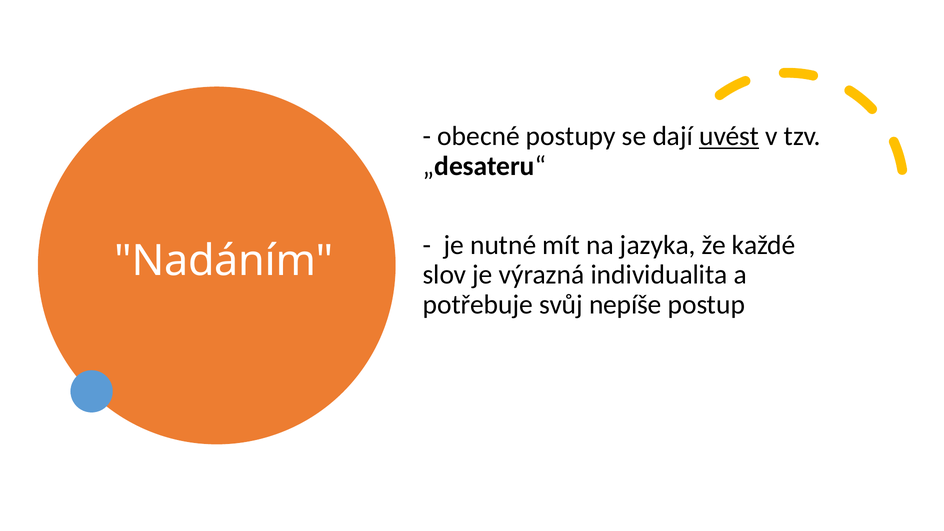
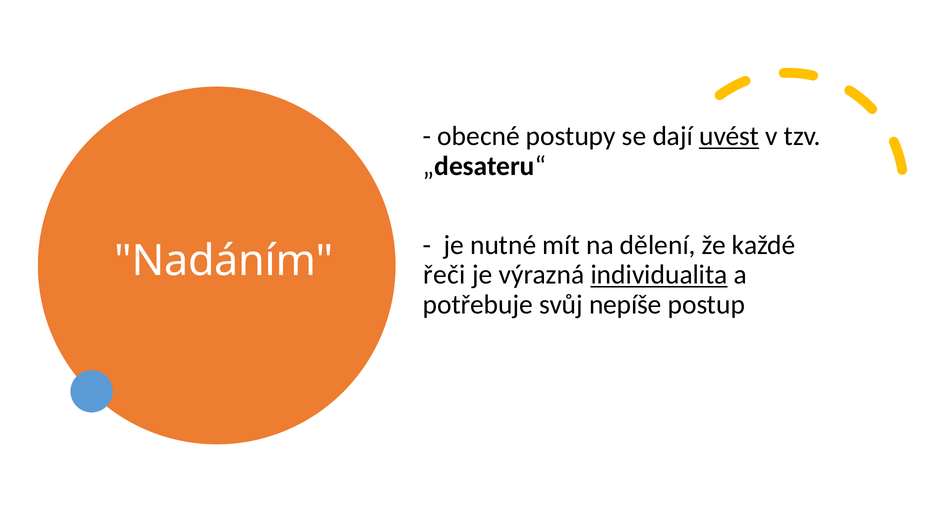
jazyka: jazyka -> dělení (658, 245)
slov: slov -> řeči (444, 275)
individualita underline: none -> present (659, 275)
